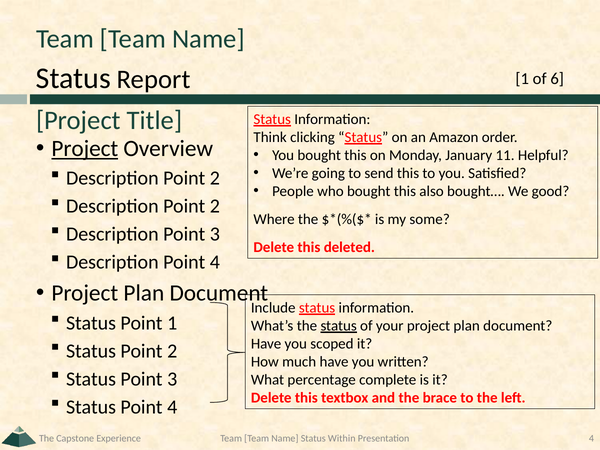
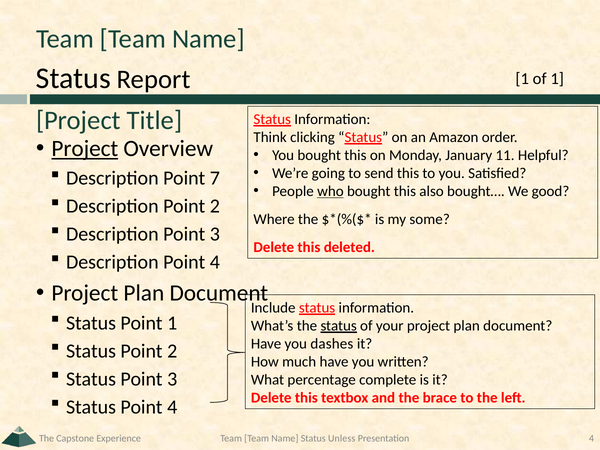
of 6: 6 -> 1 (557, 79)
2: 2 -> 7 (215, 178)
who underline: none -> present (330, 191)
scoped: scoped -> dashes (332, 344)
Within: Within -> Unless (342, 439)
